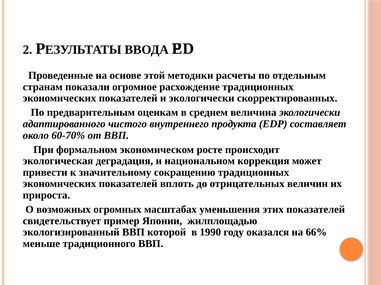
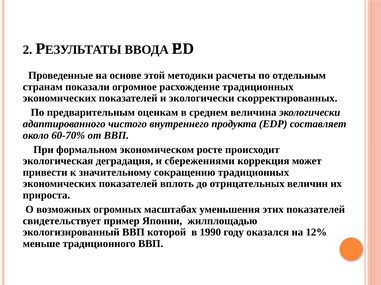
национальном: национальном -> сбережениями (200, 161)
66%: 66% -> 12% (316, 233)
